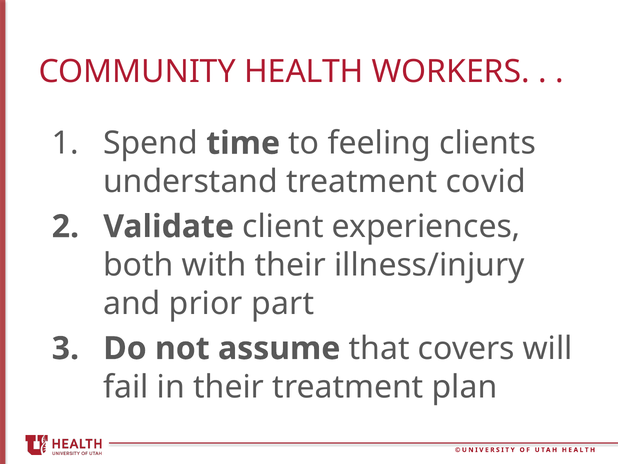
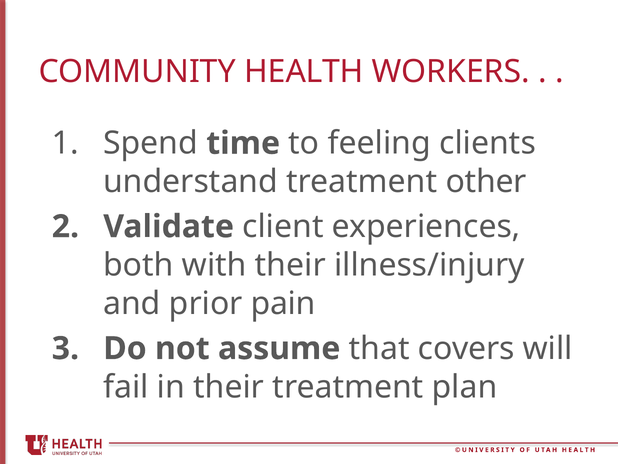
covid: covid -> other (486, 182)
part: part -> pain (283, 303)
